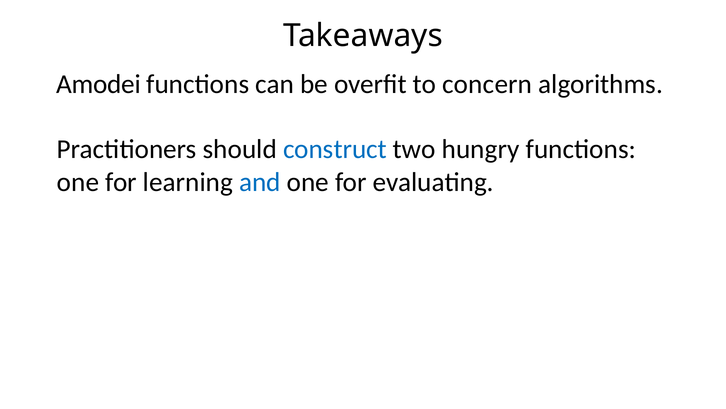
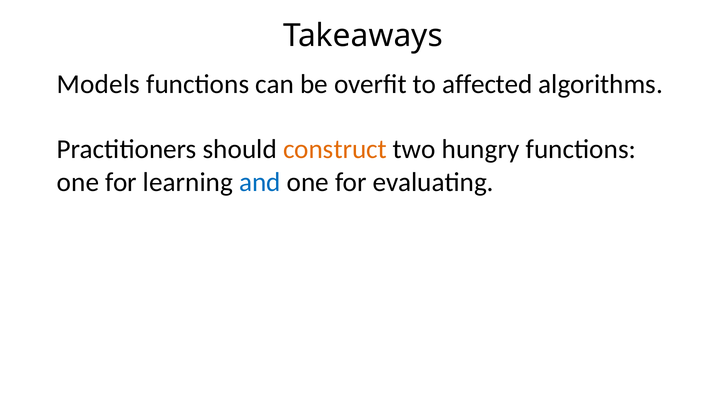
Amodei: Amodei -> Models (99, 84)
concern: concern -> affected (487, 84)
construct colour: blue -> orange (335, 149)
